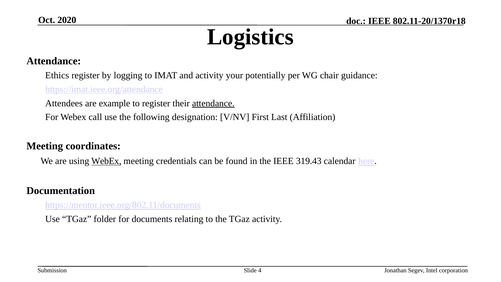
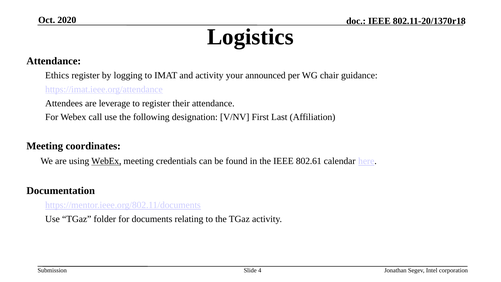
potentially: potentially -> announced (265, 75)
example: example -> leverage (115, 103)
attendance underline: present -> none (213, 103)
319.43: 319.43 -> 802.61 (309, 161)
